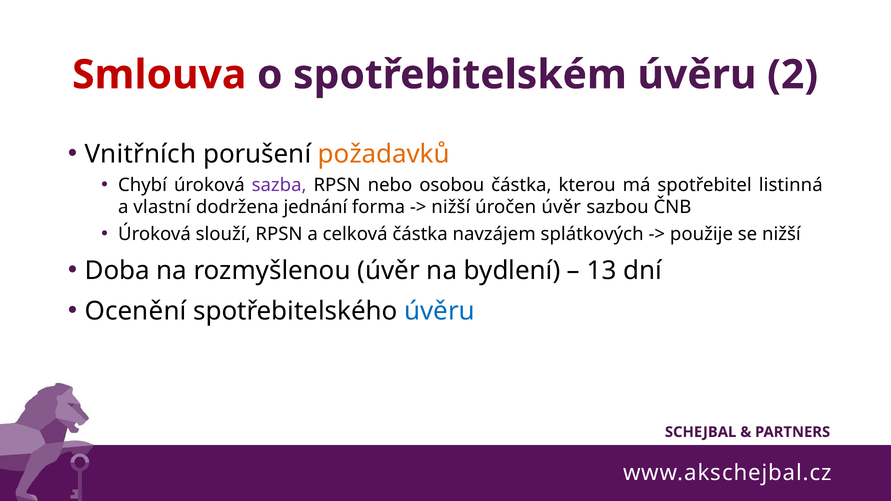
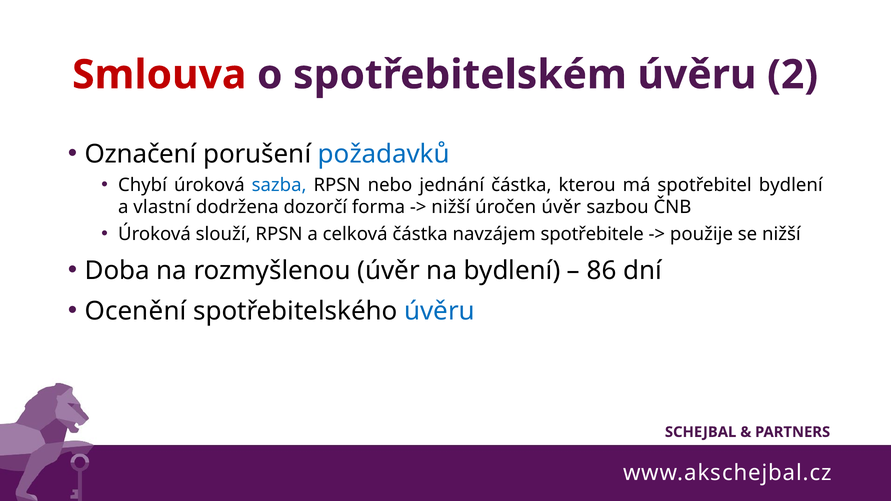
Vnitřních: Vnitřních -> Označení (141, 154)
požadavků colour: orange -> blue (384, 154)
sazba colour: purple -> blue (279, 185)
osobou: osobou -> jednání (452, 185)
spotřebitel listinná: listinná -> bydlení (791, 185)
jednání: jednání -> dozorčí (315, 207)
splátkových: splátkových -> spotřebitele (592, 234)
13: 13 -> 86 (602, 271)
